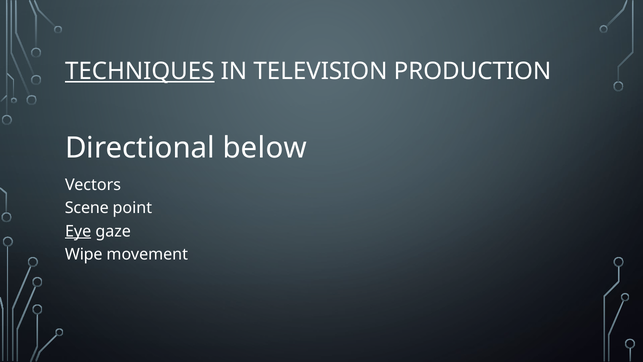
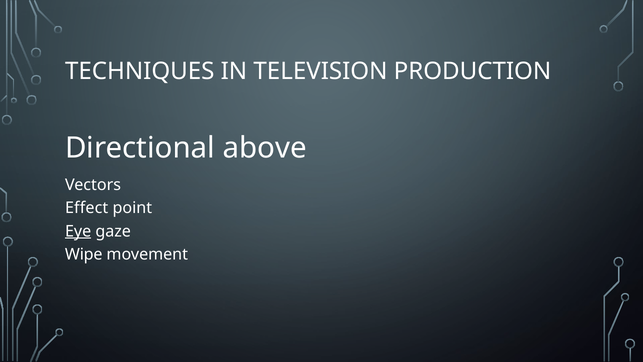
TECHNIQUES underline: present -> none (140, 71)
below: below -> above (265, 148)
Scene: Scene -> Effect (87, 208)
